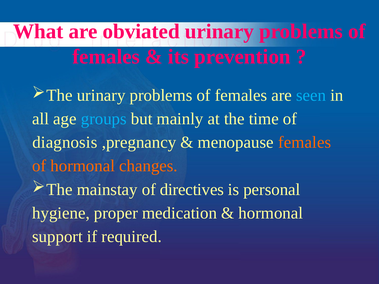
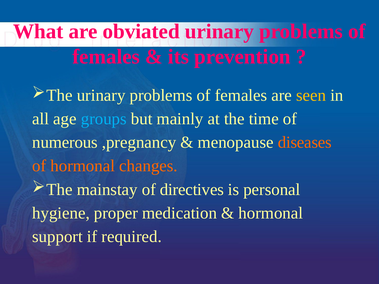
seen colour: light blue -> yellow (311, 95)
diagnosis: diagnosis -> numerous (65, 142)
menopause females: females -> diseases (305, 142)
